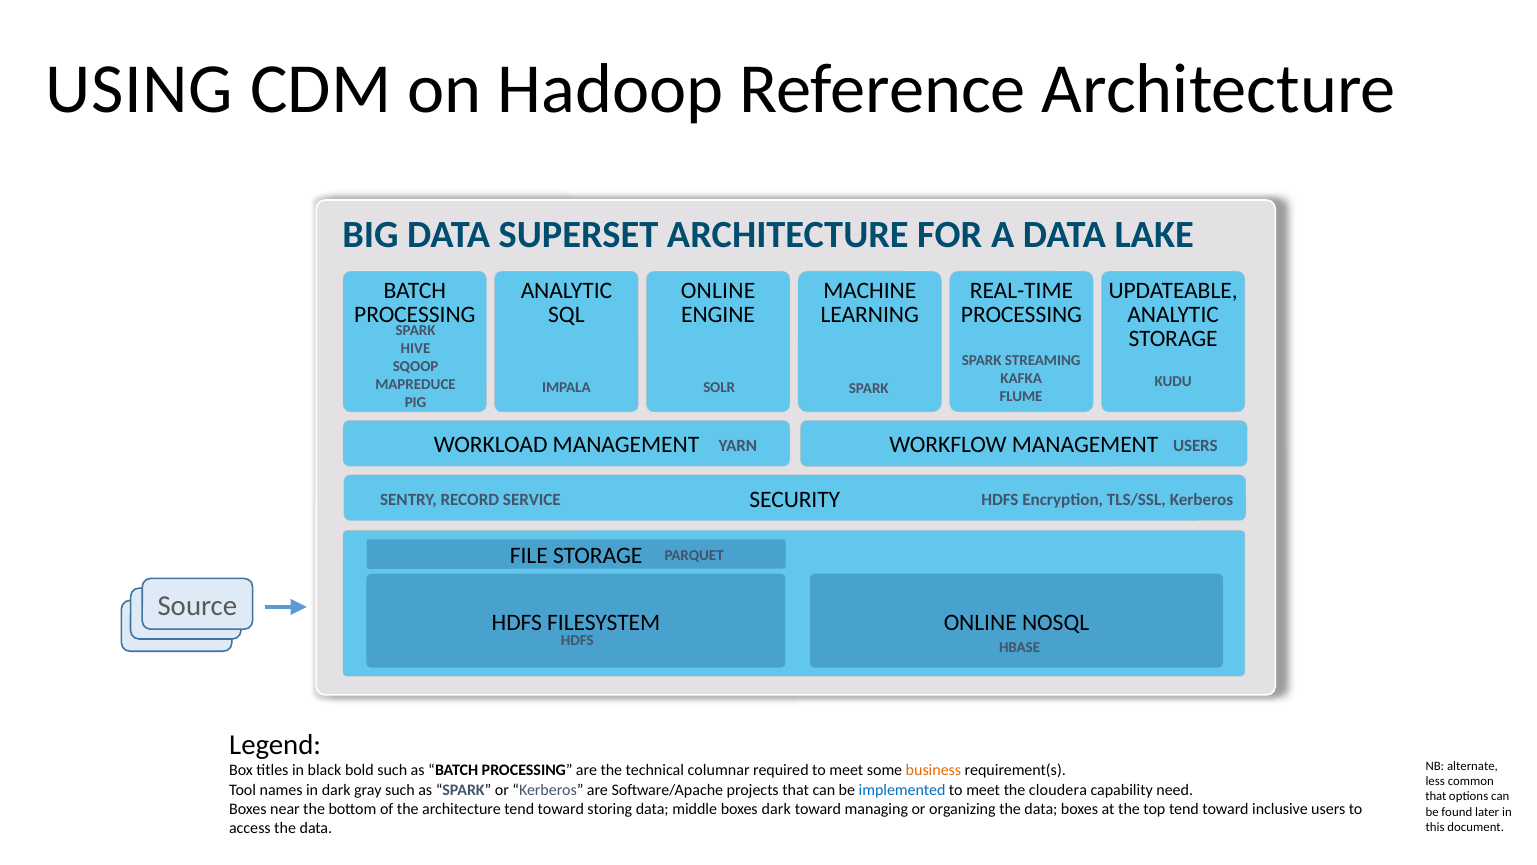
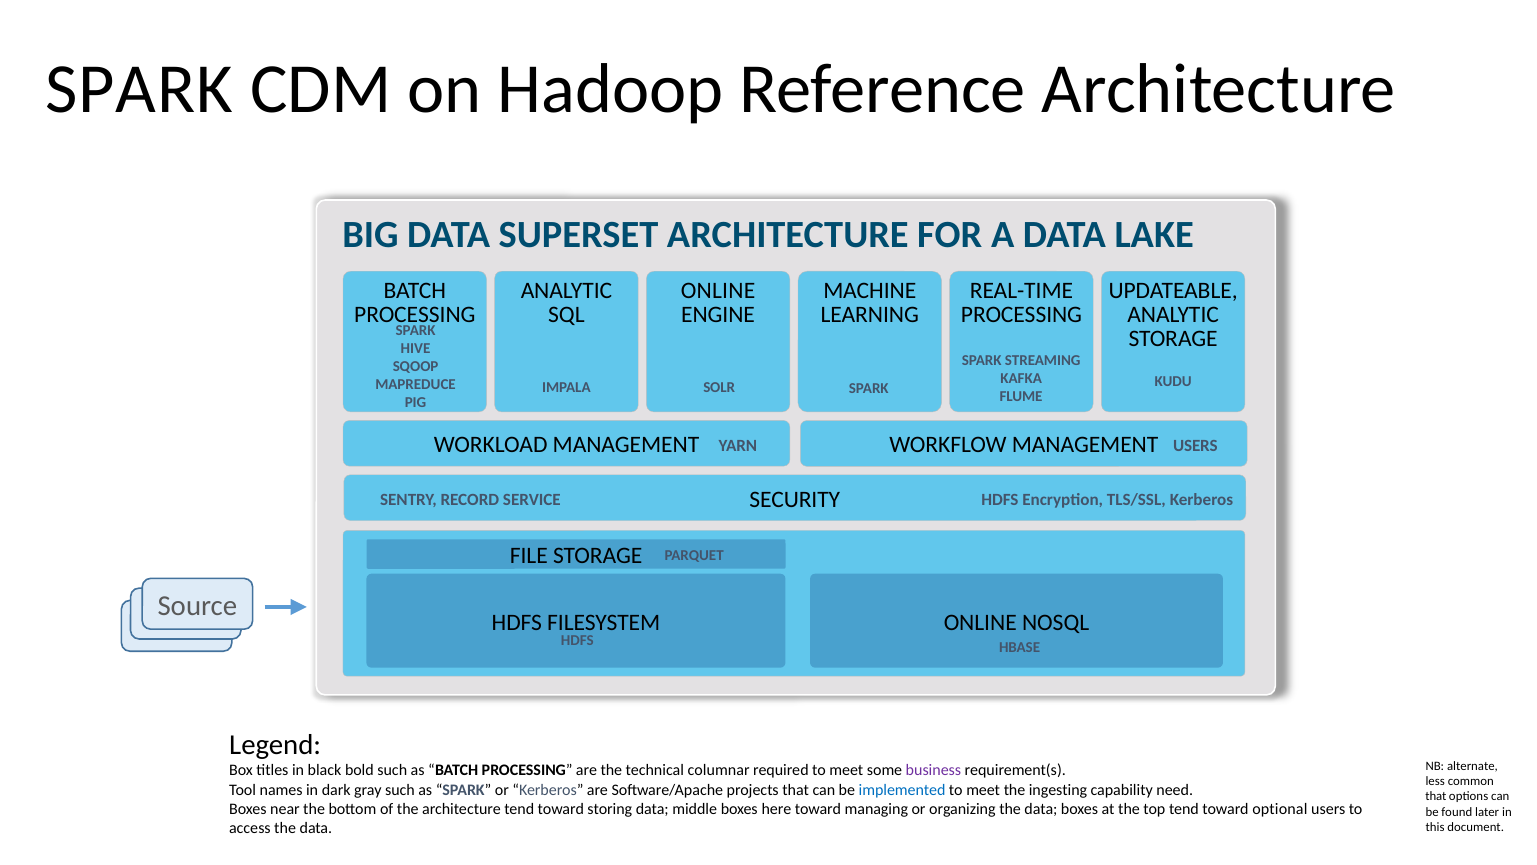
USING: USING -> SPARK (139, 89)
business colour: orange -> purple (933, 770)
cloudera: cloudera -> ingesting (1058, 789)
boxes dark: dark -> here (776, 809)
inclusive: inclusive -> optional (1280, 809)
